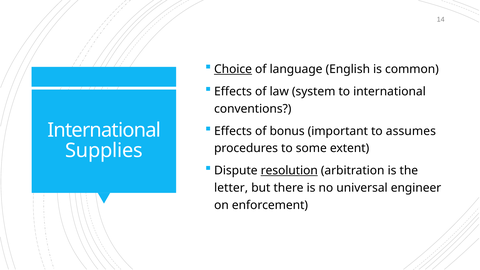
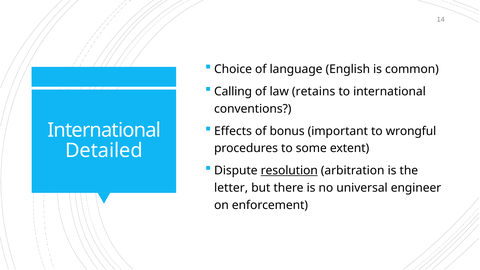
Choice underline: present -> none (233, 69)
Effects: Effects -> Calling (233, 92)
system: system -> retains (314, 92)
assumes: assumes -> wrongful (411, 131)
Supplies: Supplies -> Detailed (104, 151)
